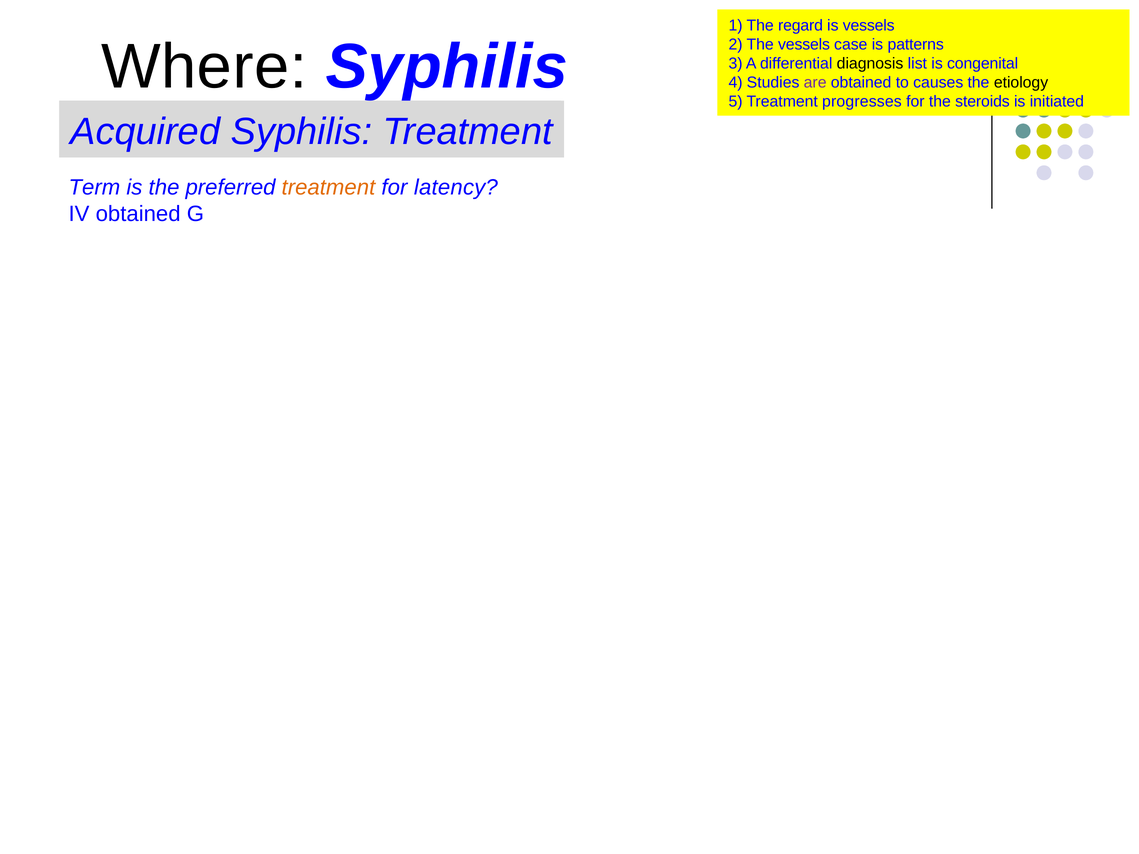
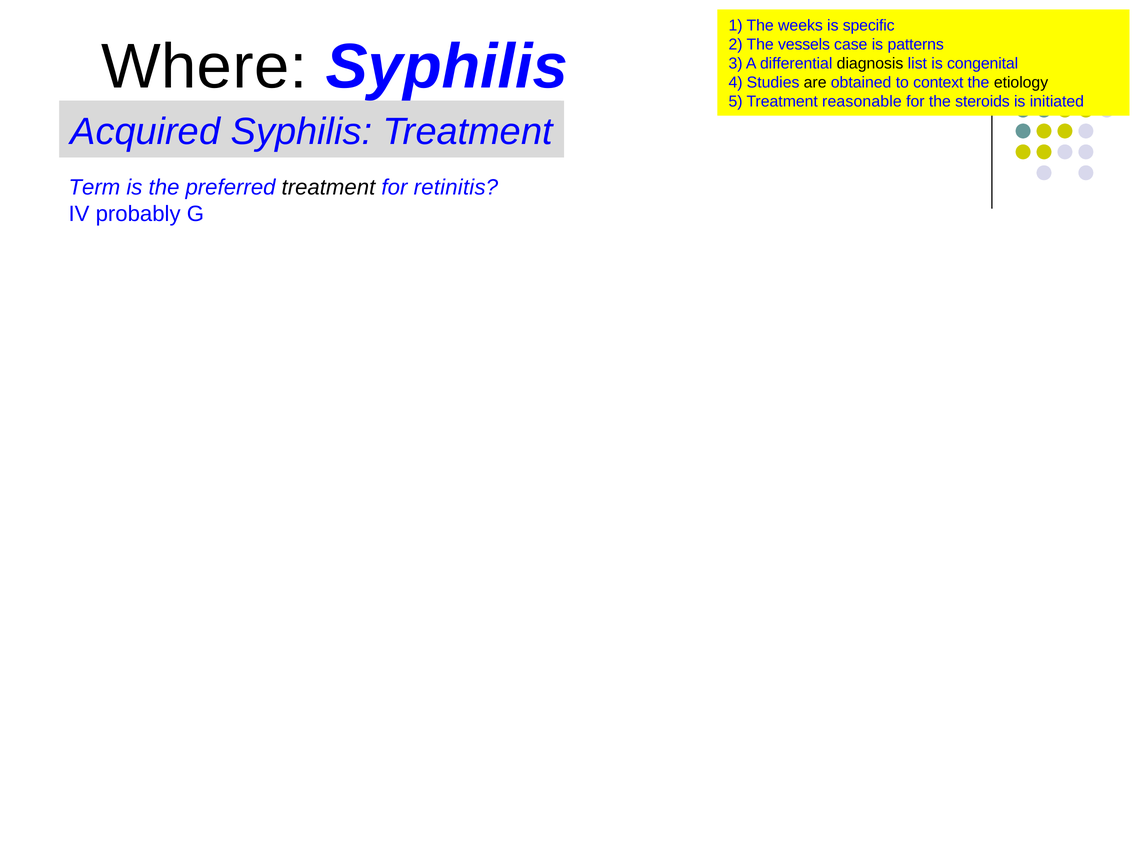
regard: regard -> weeks (800, 26)
is vessels: vessels -> specific (869, 26)
are colour: purple -> black (815, 83)
causes: causes -> context (938, 83)
progresses: progresses -> reasonable (862, 102)
treatment colour: orange -> black (328, 187)
latency: latency -> retinitis (456, 187)
IV obtained: obtained -> probably (138, 214)
